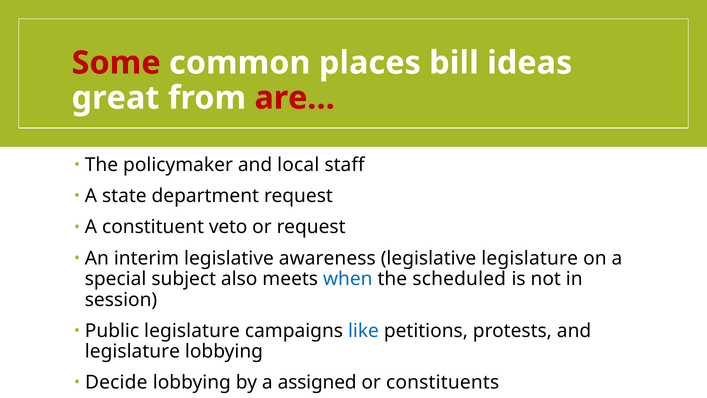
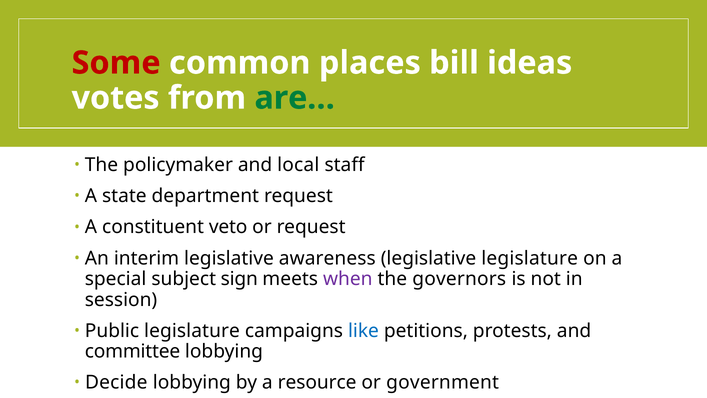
great: great -> votes (116, 98)
are… colour: red -> green (295, 98)
also: also -> sign (239, 279)
when colour: blue -> purple (348, 279)
scheduled: scheduled -> governors (459, 279)
legislature: legislature -> committee (133, 351)
assigned: assigned -> resource (317, 382)
constituents: constituents -> government (443, 382)
